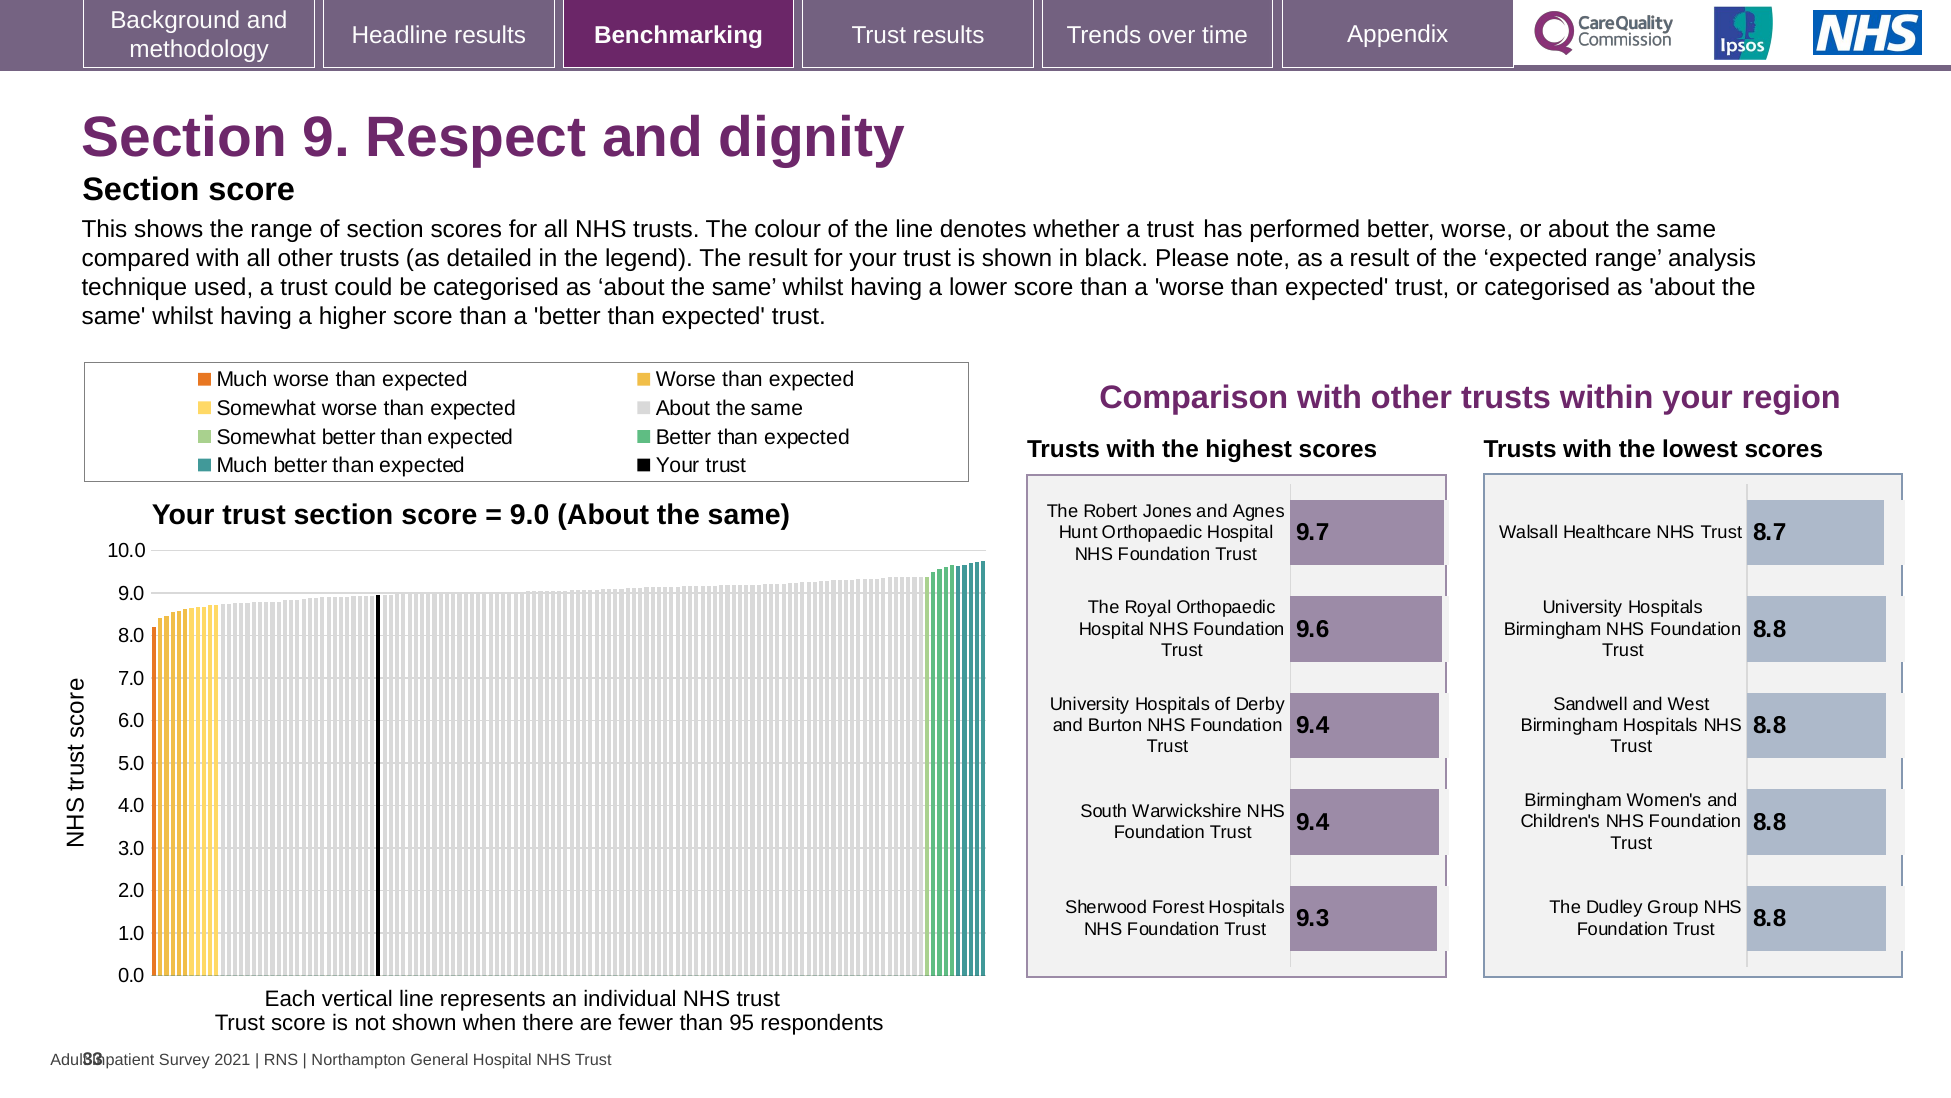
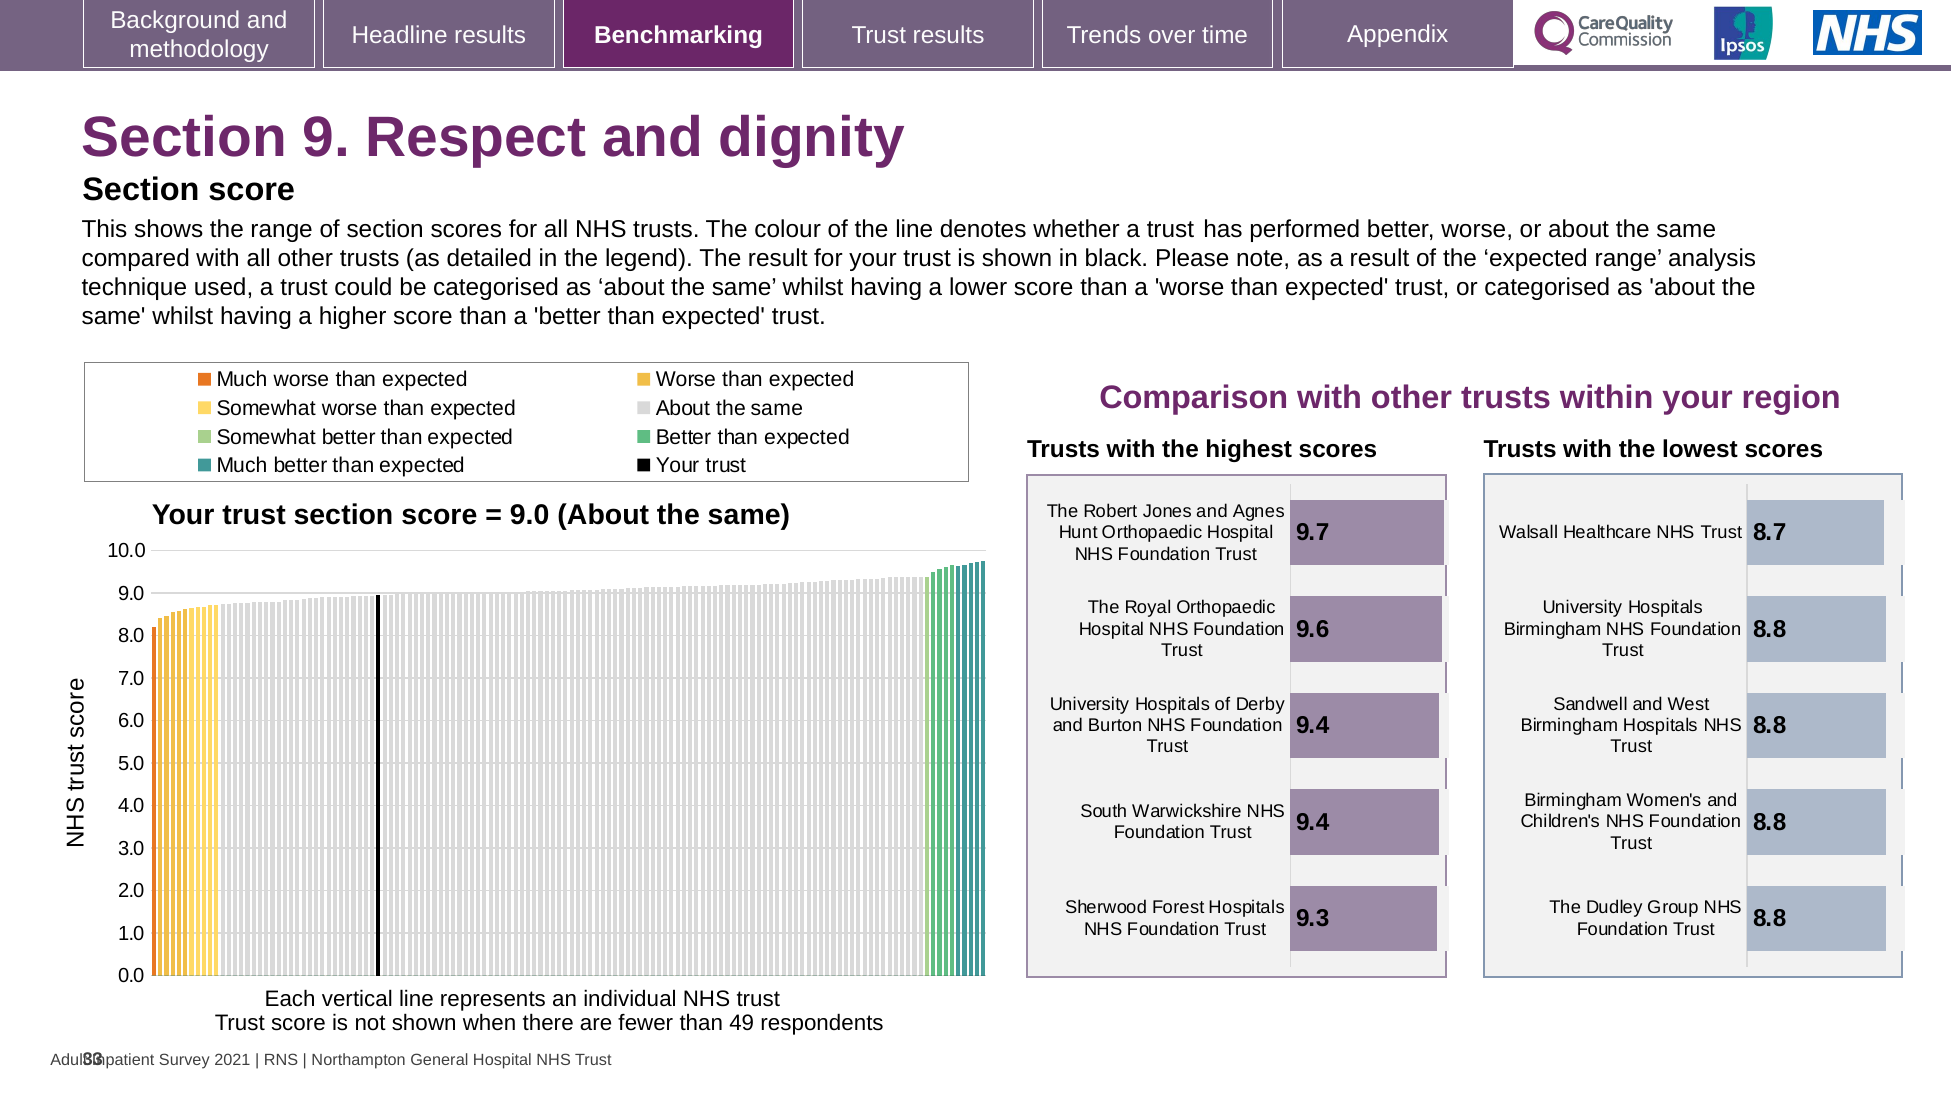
95: 95 -> 49 (742, 1023)
